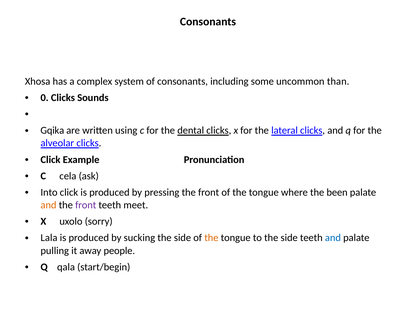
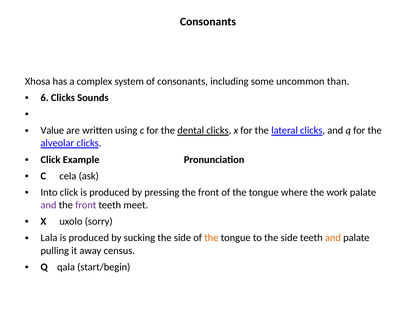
0: 0 -> 6 (45, 98)
Gqika: Gqika -> Value (52, 131)
been: been -> work (337, 192)
and colour: orange -> purple (49, 205)
and colour: blue -> orange (333, 238)
people: people -> census (119, 251)
